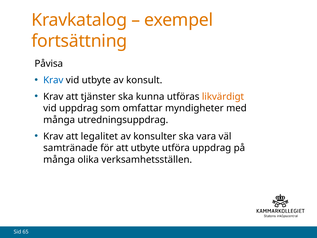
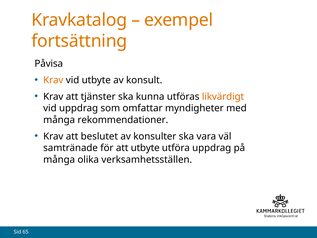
Krav colour: blue -> orange (53, 80)
utredningsuppdrag: utredningsuppdrag -> rekommendationer (123, 120)
legalitet: legalitet -> beslutet (99, 136)
